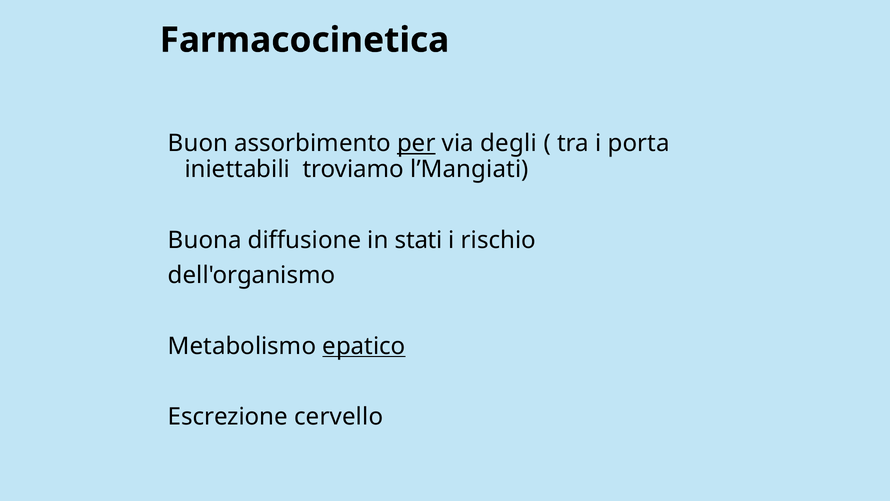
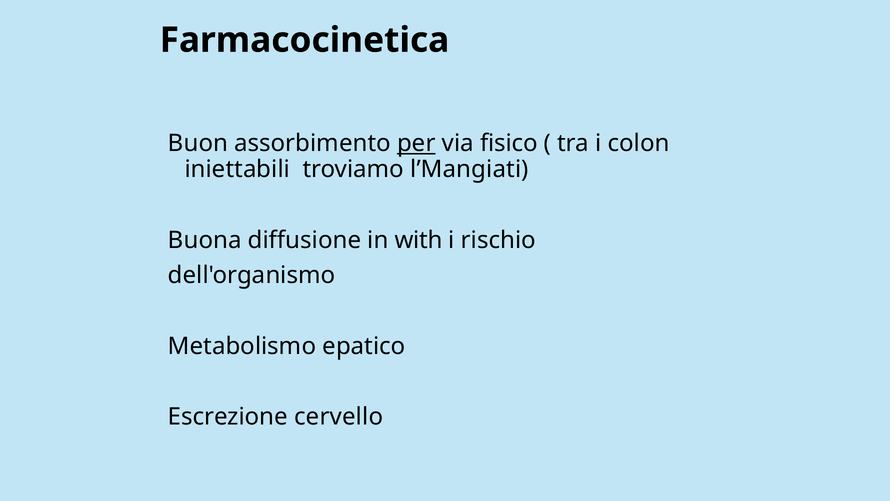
degli: degli -> fisico (509, 143)
porta: porta -> colon (639, 143)
stati: stati -> with (419, 240)
epatico underline: present -> none (364, 346)
